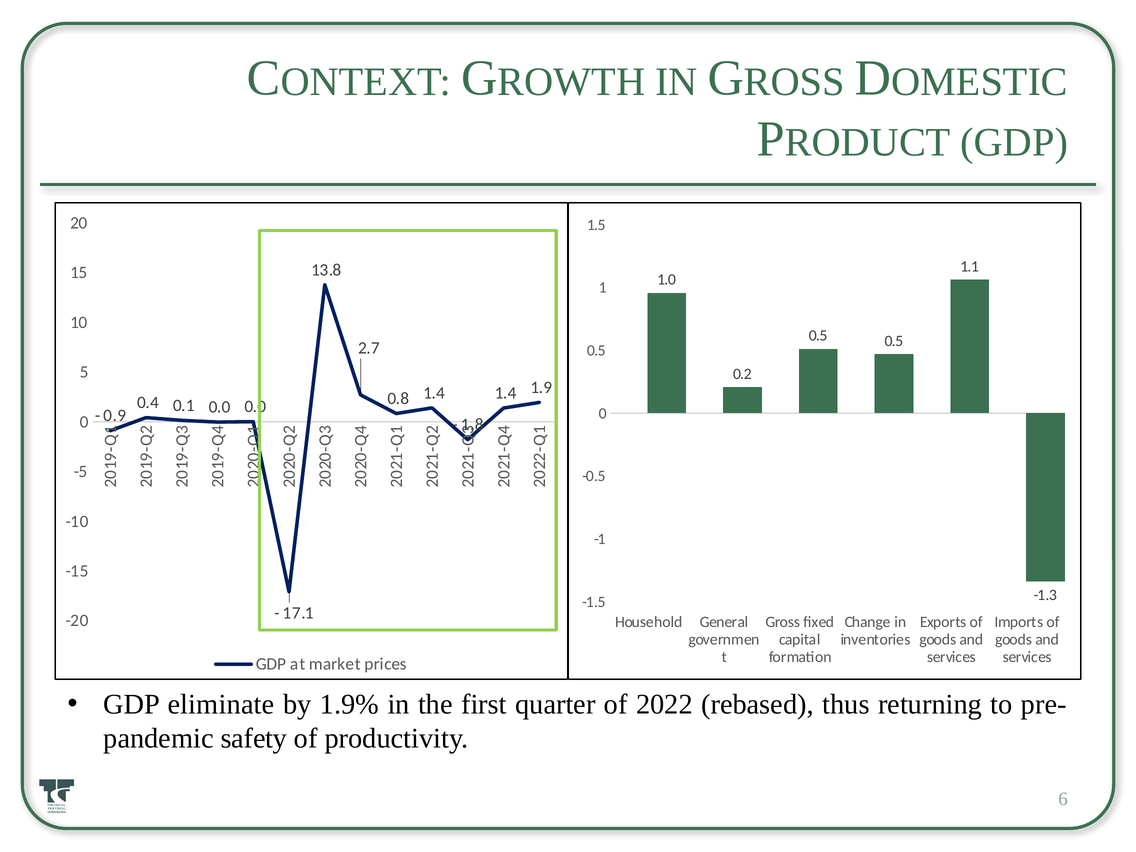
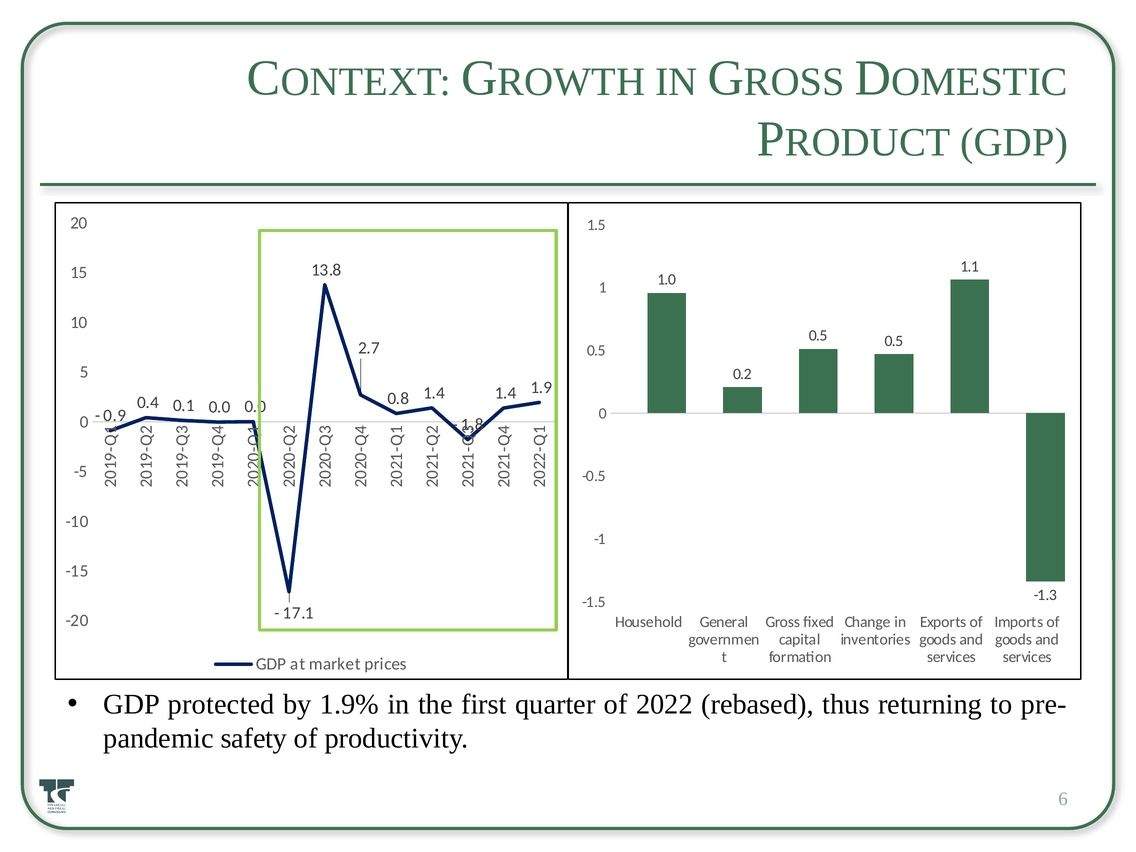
eliminate: eliminate -> protected (221, 704)
